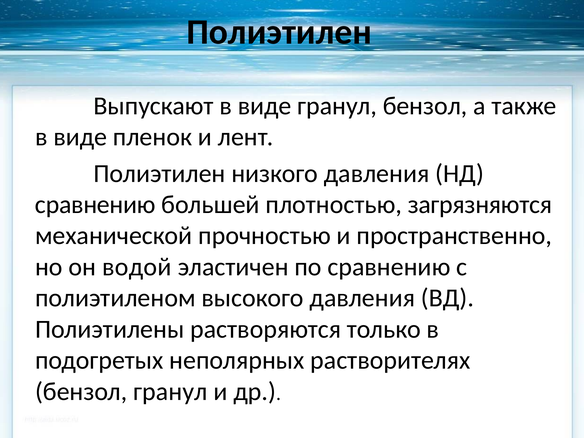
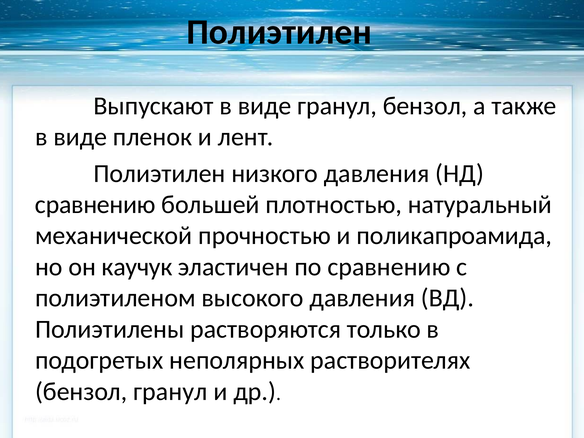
загрязняются: загрязняются -> натуральный (480, 205)
пространственно: пространственно -> поликапроамида (454, 236)
водой: водой -> каучук (137, 267)
